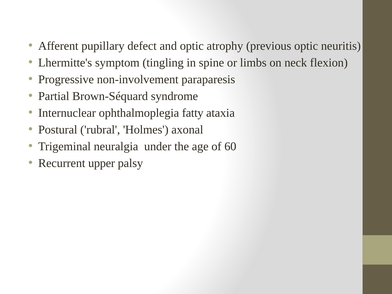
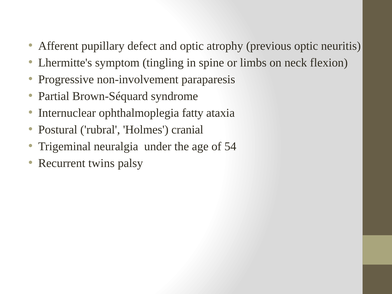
axonal: axonal -> cranial (187, 130)
60: 60 -> 54 (230, 146)
upper: upper -> twins (101, 163)
